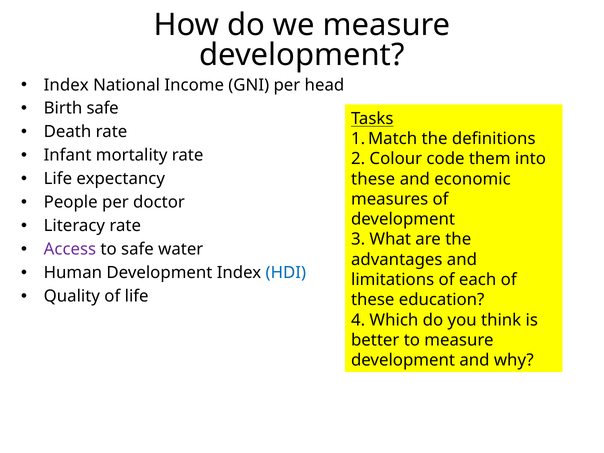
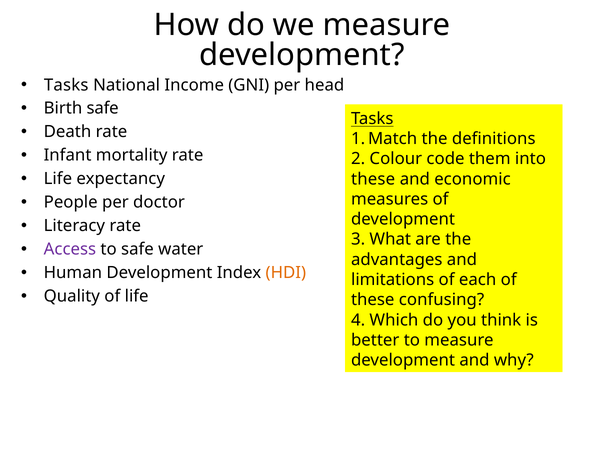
Index: Index -> Tasks (66, 85)
HDI colour: blue -> orange (286, 273)
education: education -> confusing (442, 300)
